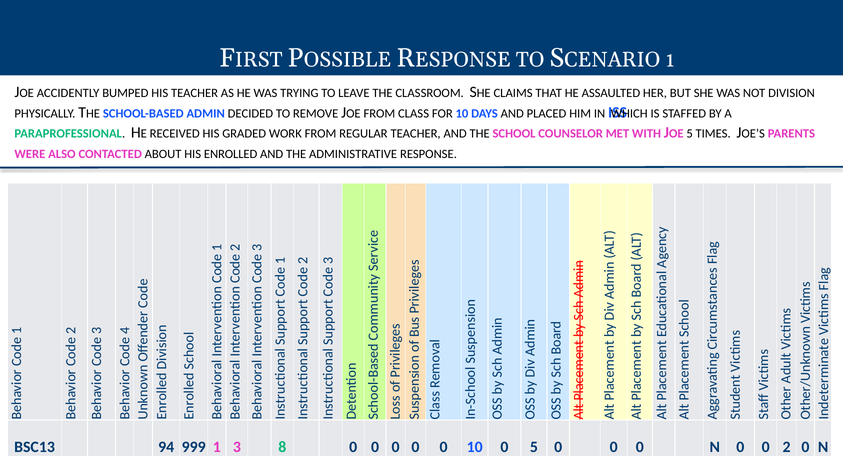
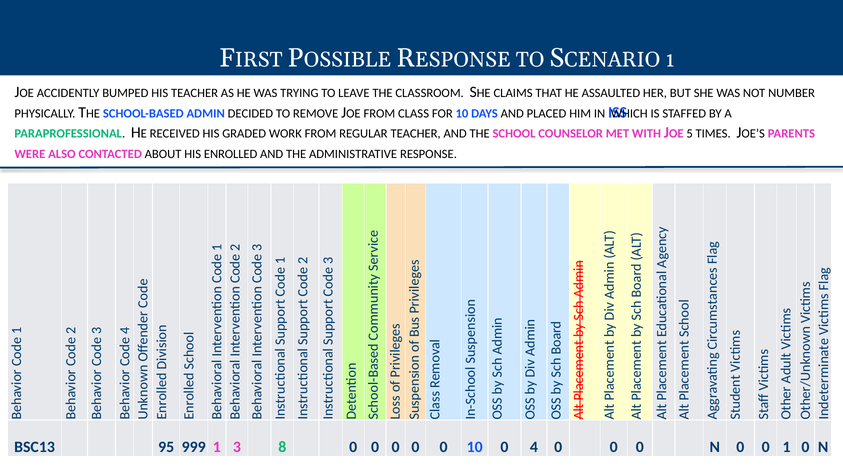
DIVISION: DIVISION -> NUMBER (792, 93)
94: 94 -> 95 (166, 447)
0 5: 5 -> 4 (534, 447)
0 2: 2 -> 1 (787, 447)
